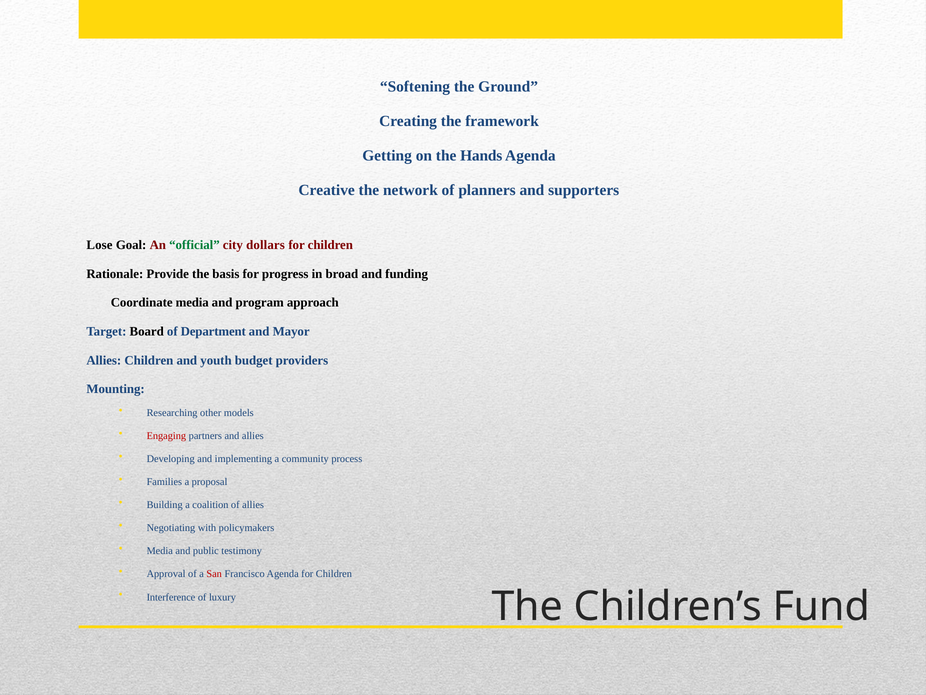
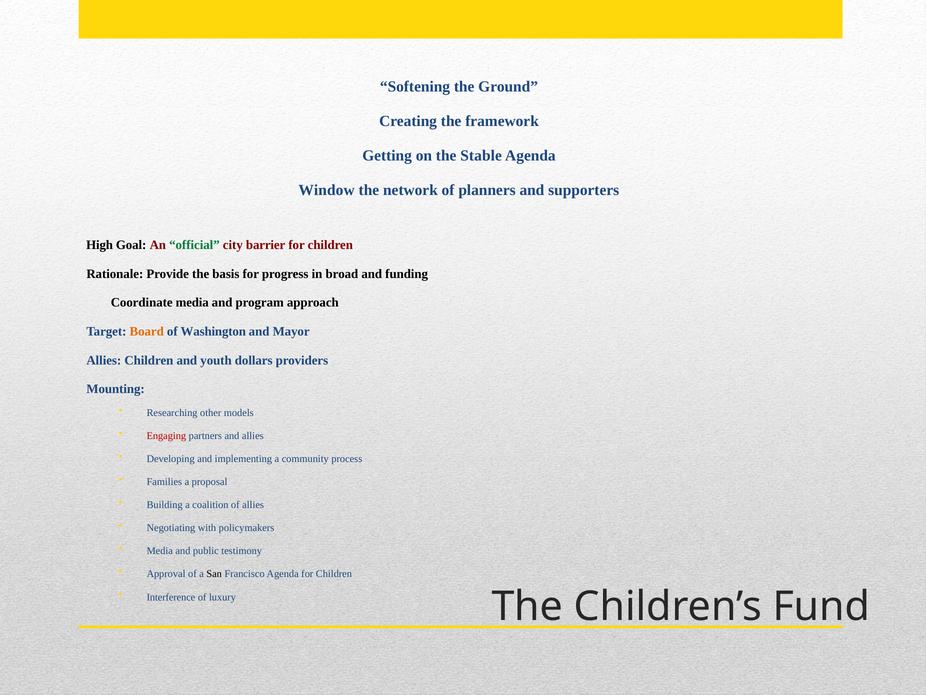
Hands: Hands -> Stable (481, 156)
Creative: Creative -> Window (327, 190)
Lose: Lose -> High (100, 245)
dollars: dollars -> barrier (266, 245)
Board colour: black -> orange (147, 331)
Department: Department -> Washington (213, 331)
budget: budget -> dollars (254, 360)
San colour: red -> black (214, 574)
